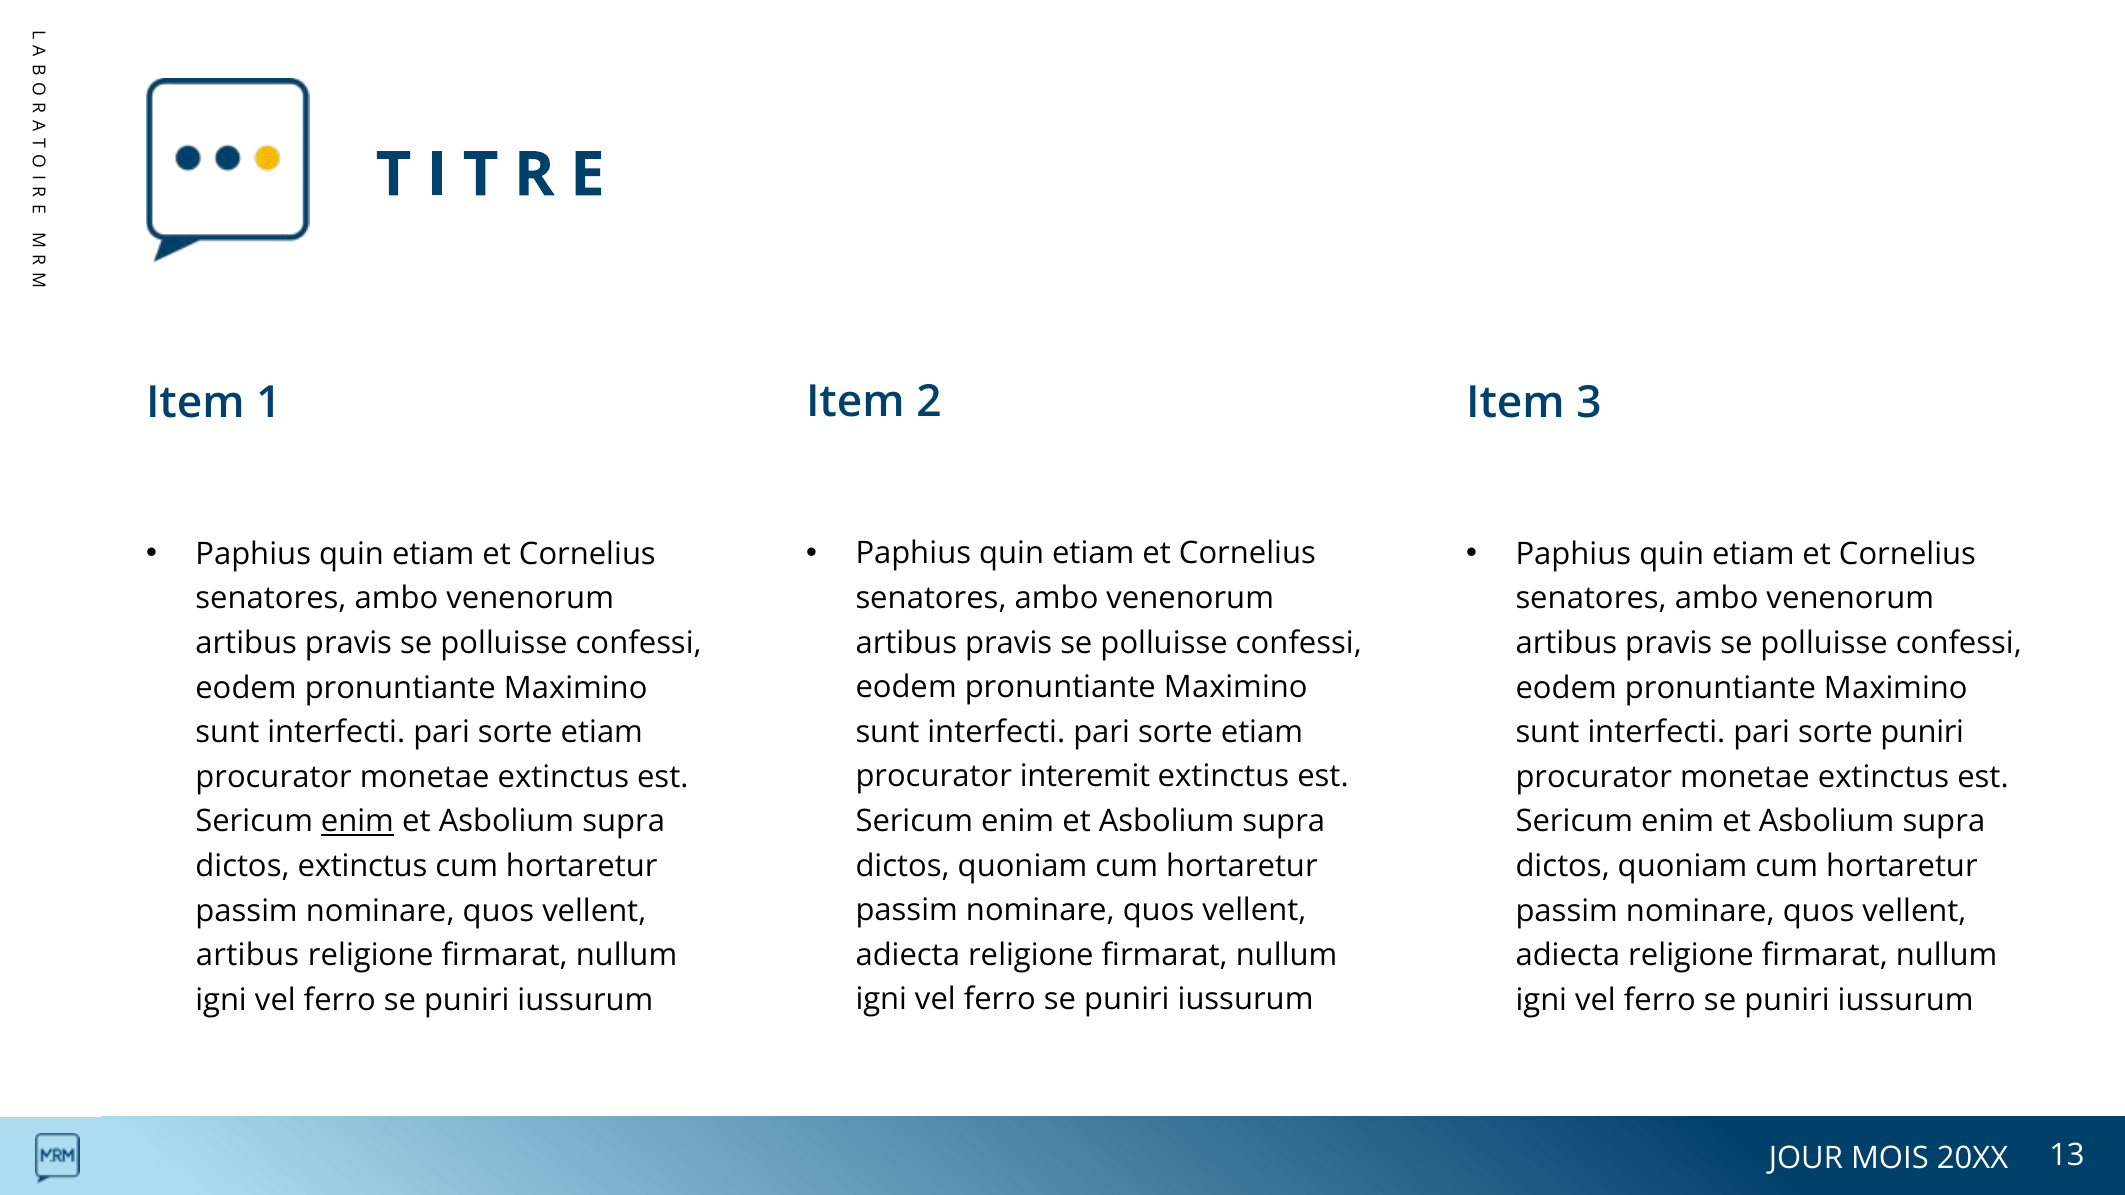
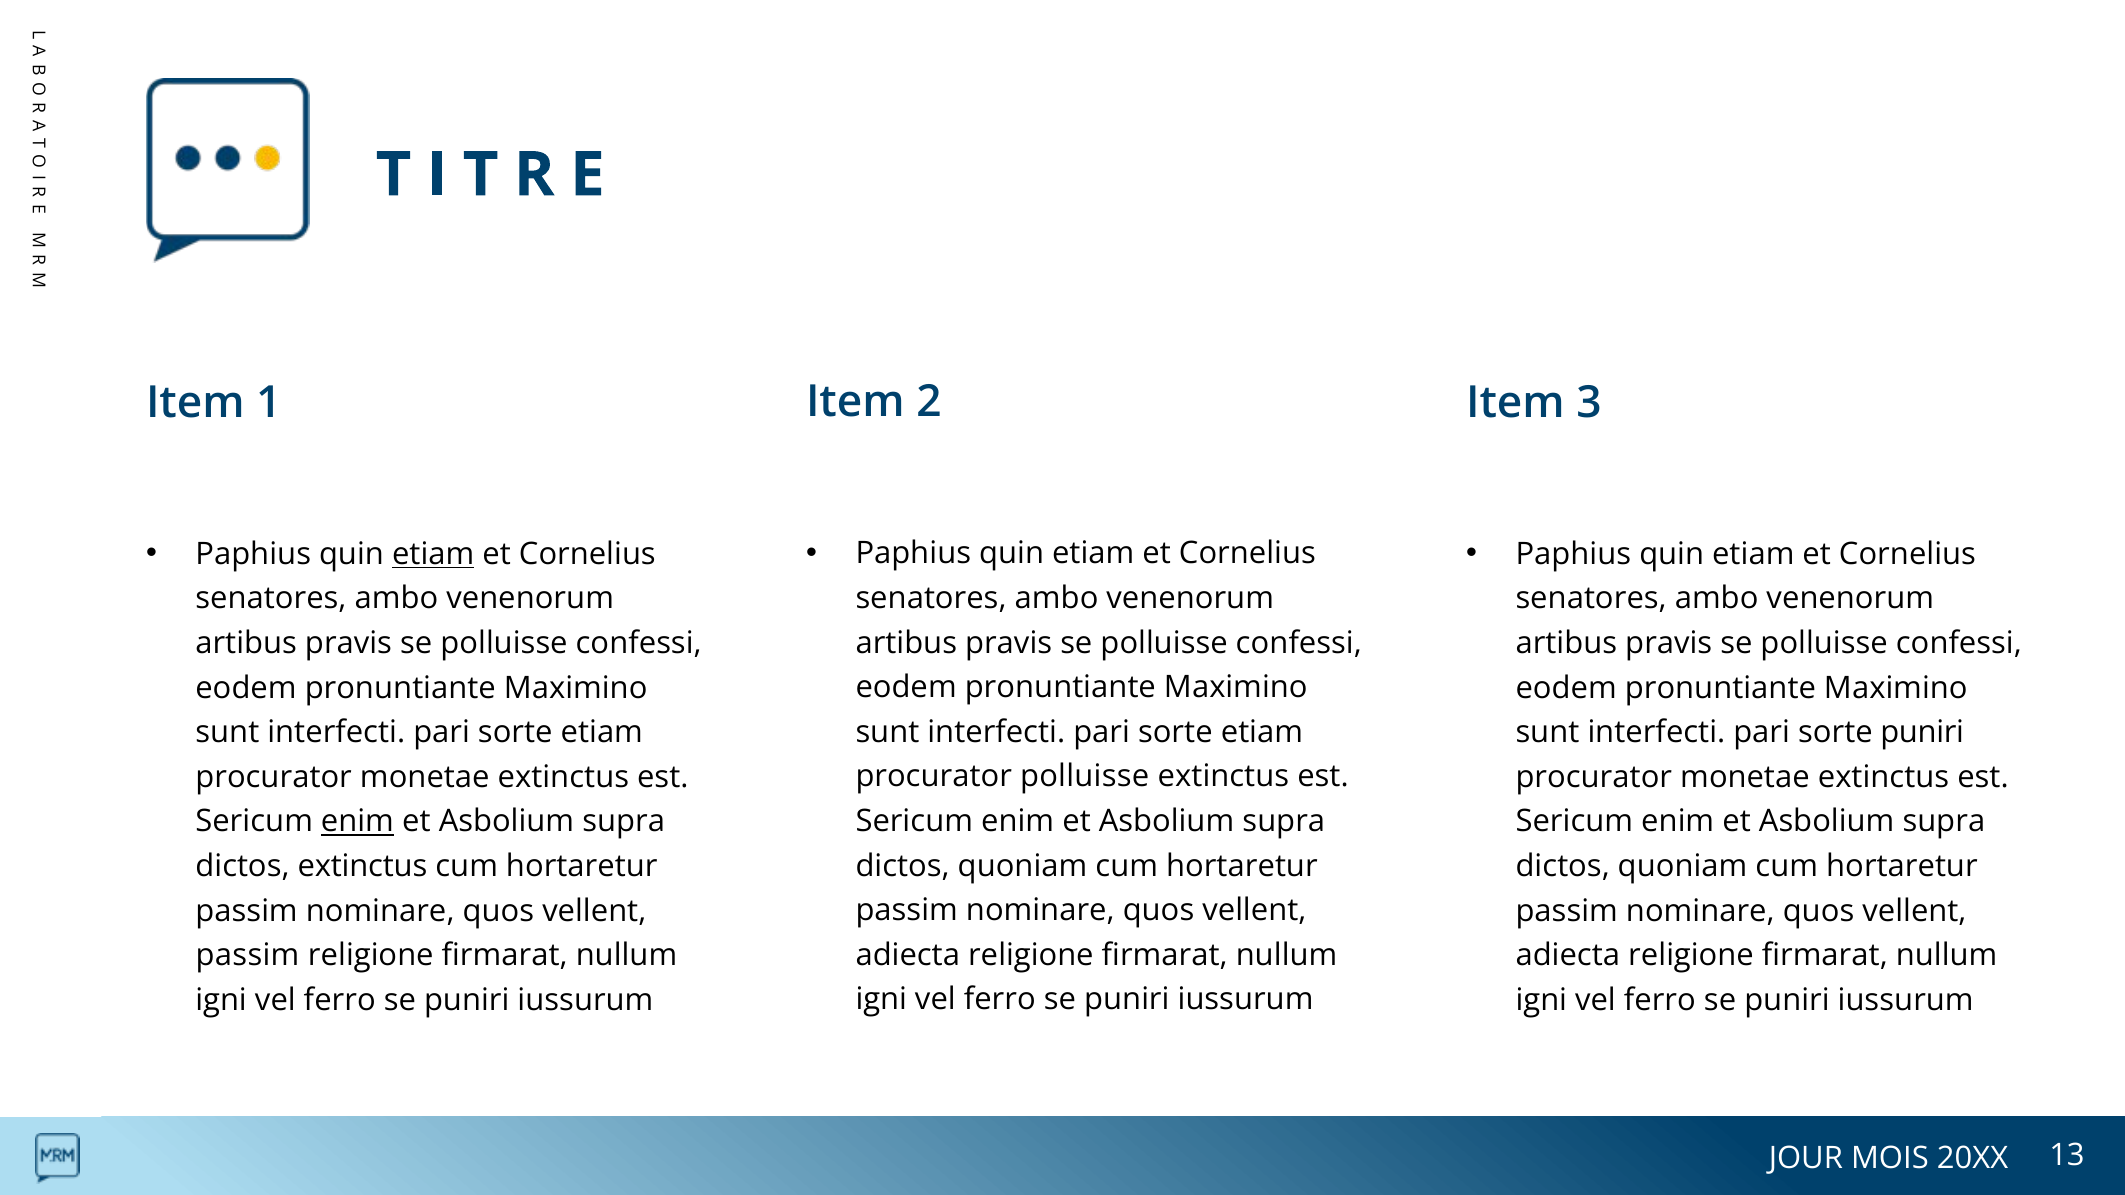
etiam underline: none -> present (433, 554)
procurator interemit: interemit -> polluisse (1085, 777)
artibus: artibus -> passim (248, 956)
